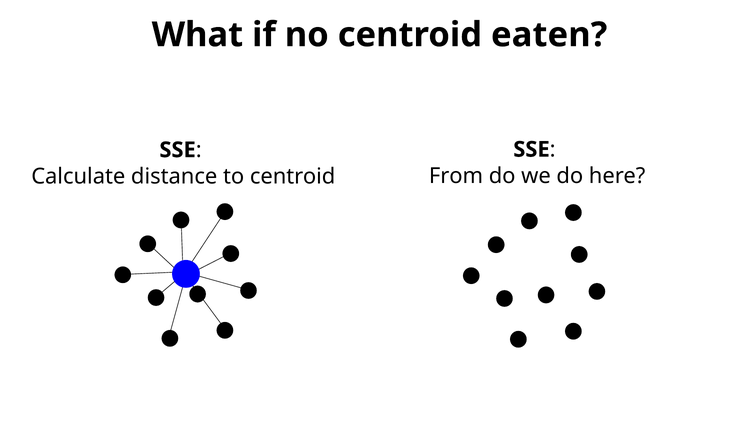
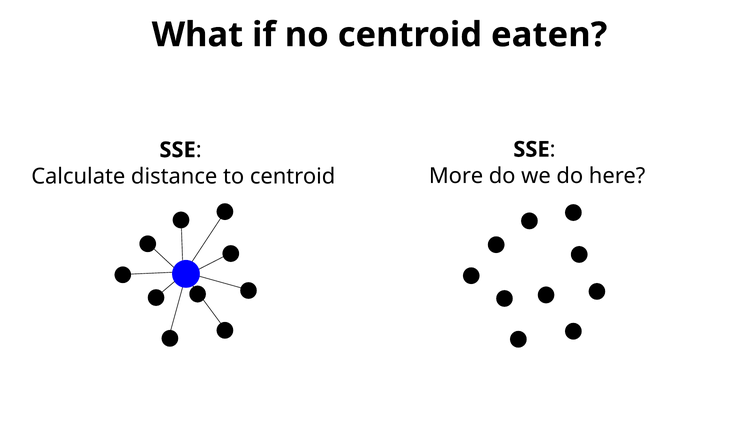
From: From -> More (456, 176)
